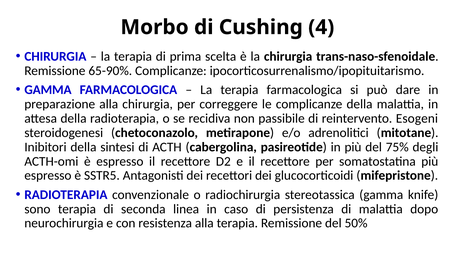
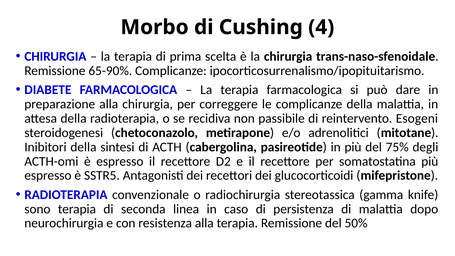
GAMMA: GAMMA -> DIABETE (48, 90)
